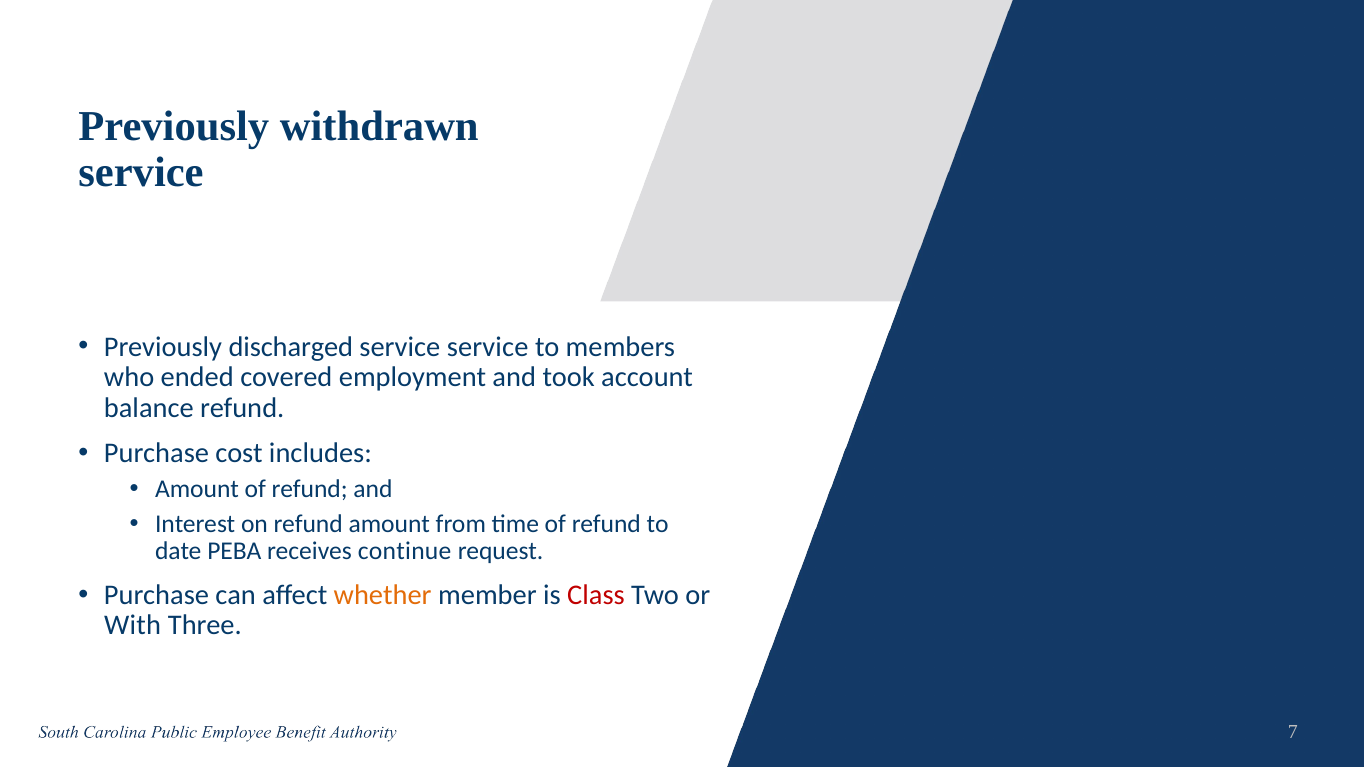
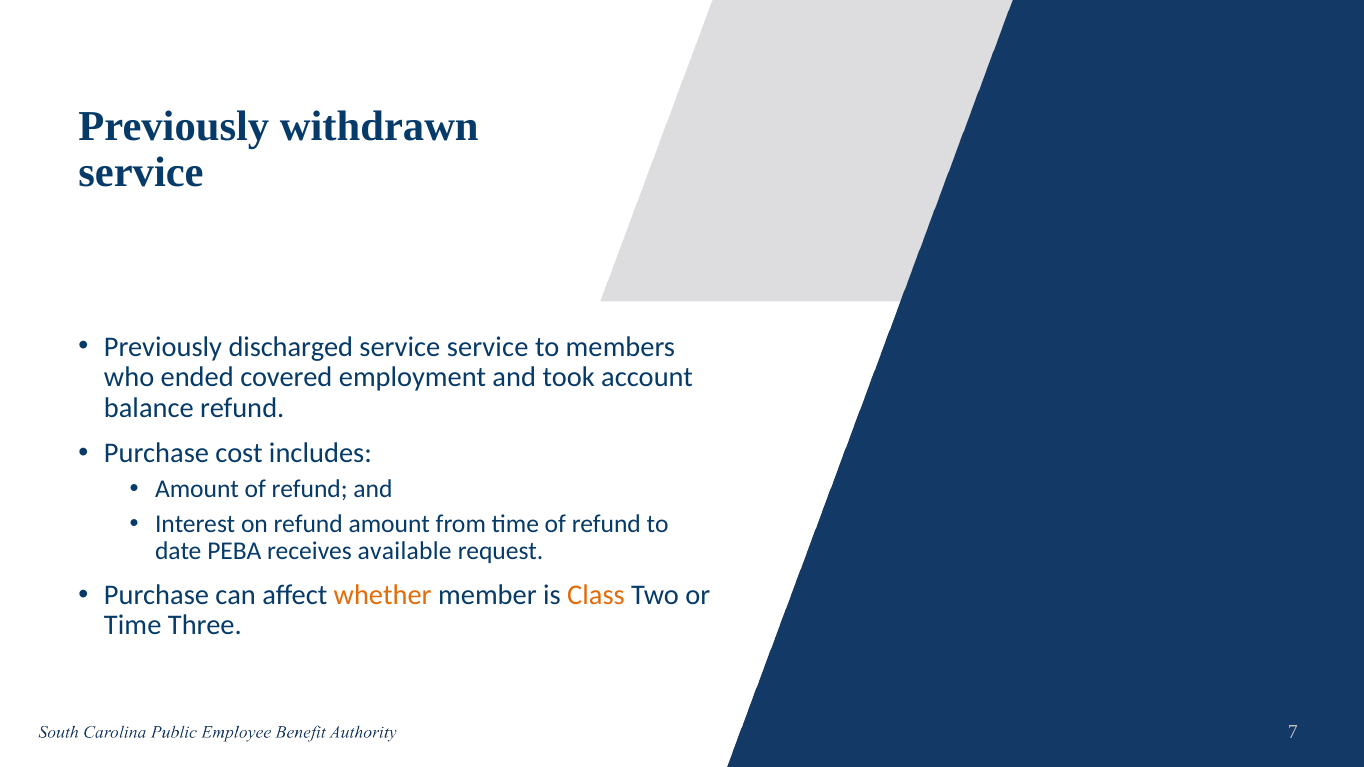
continue: continue -> available (405, 552)
Class colour: red -> orange (596, 595)
With: With -> Time (133, 626)
